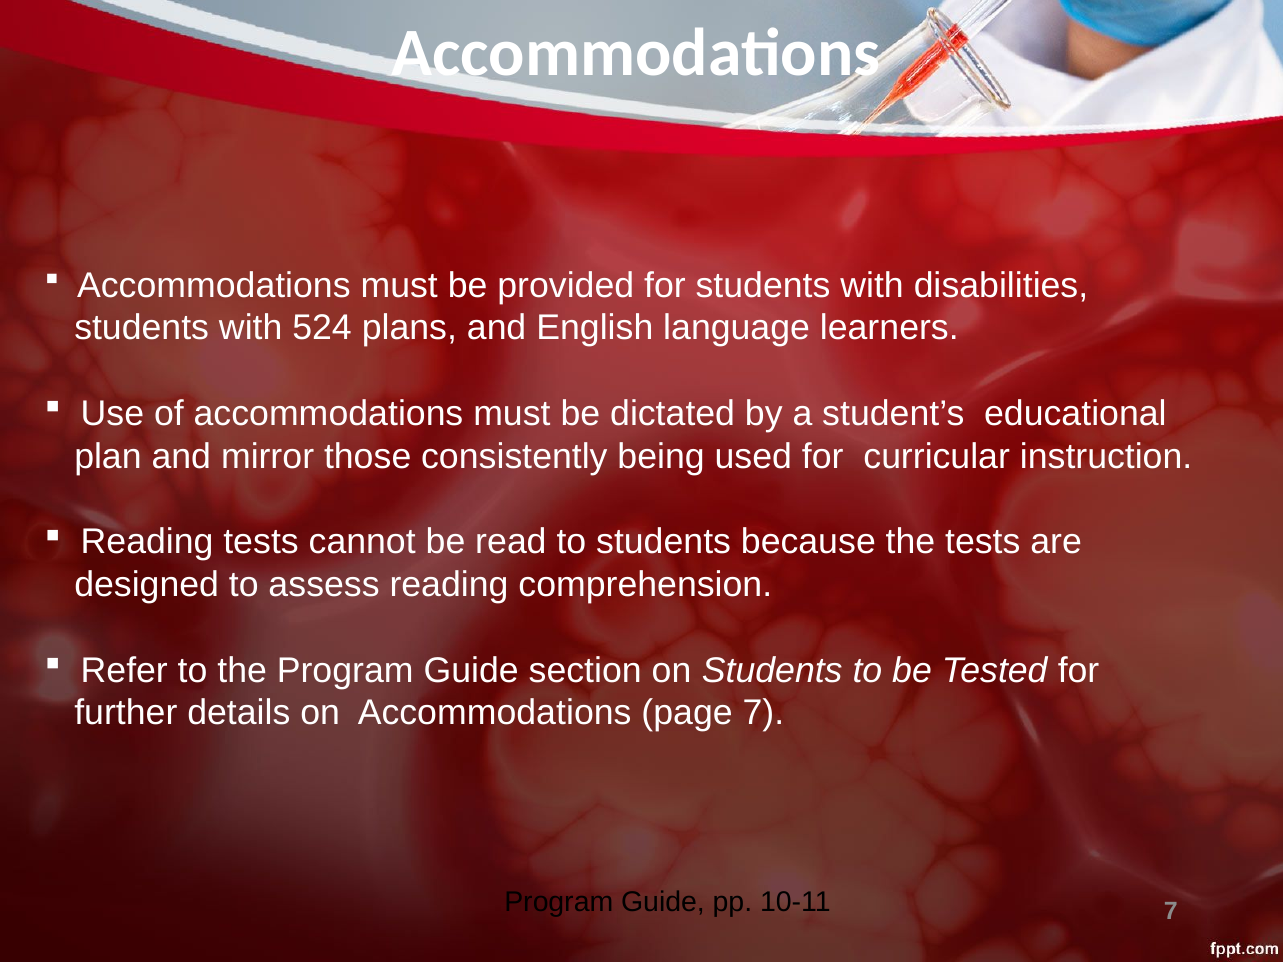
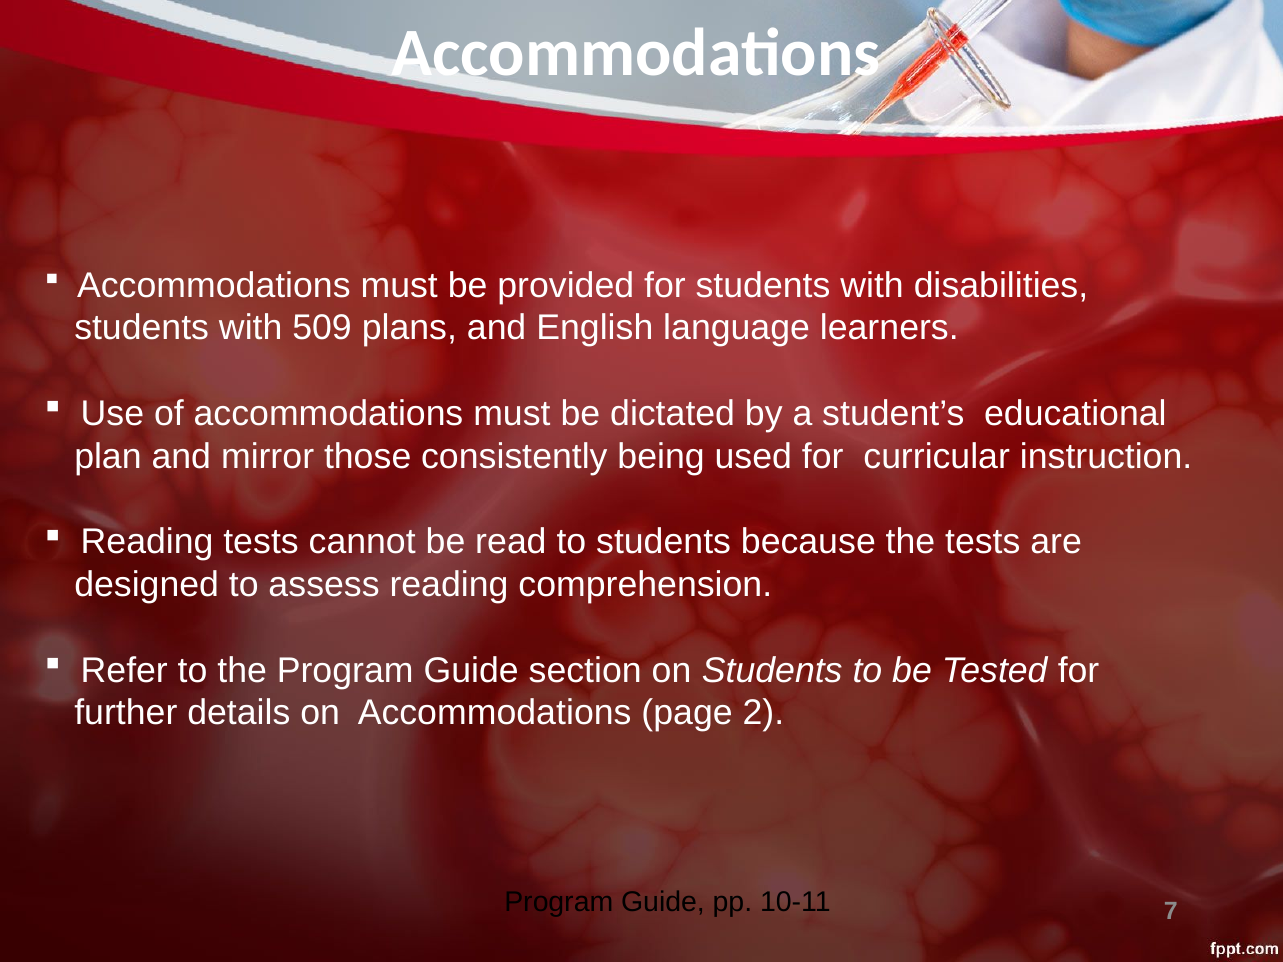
524: 524 -> 509 (322, 328)
page 7: 7 -> 2 (763, 713)
